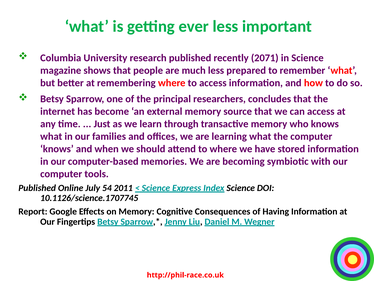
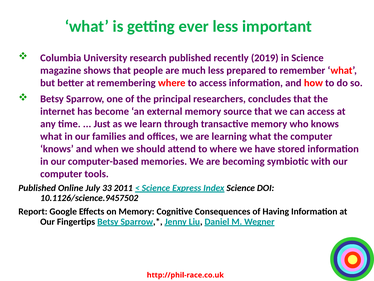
2071: 2071 -> 2019 (265, 58)
54: 54 -> 33 (107, 188)
10.1126/science.1707745: 10.1126/science.1707745 -> 10.1126/science.9457502 (89, 198)
